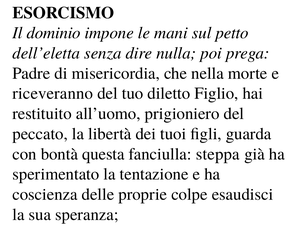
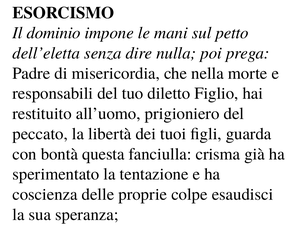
riceveranno: riceveranno -> responsabili (53, 93)
steppa: steppa -> crisma (218, 154)
